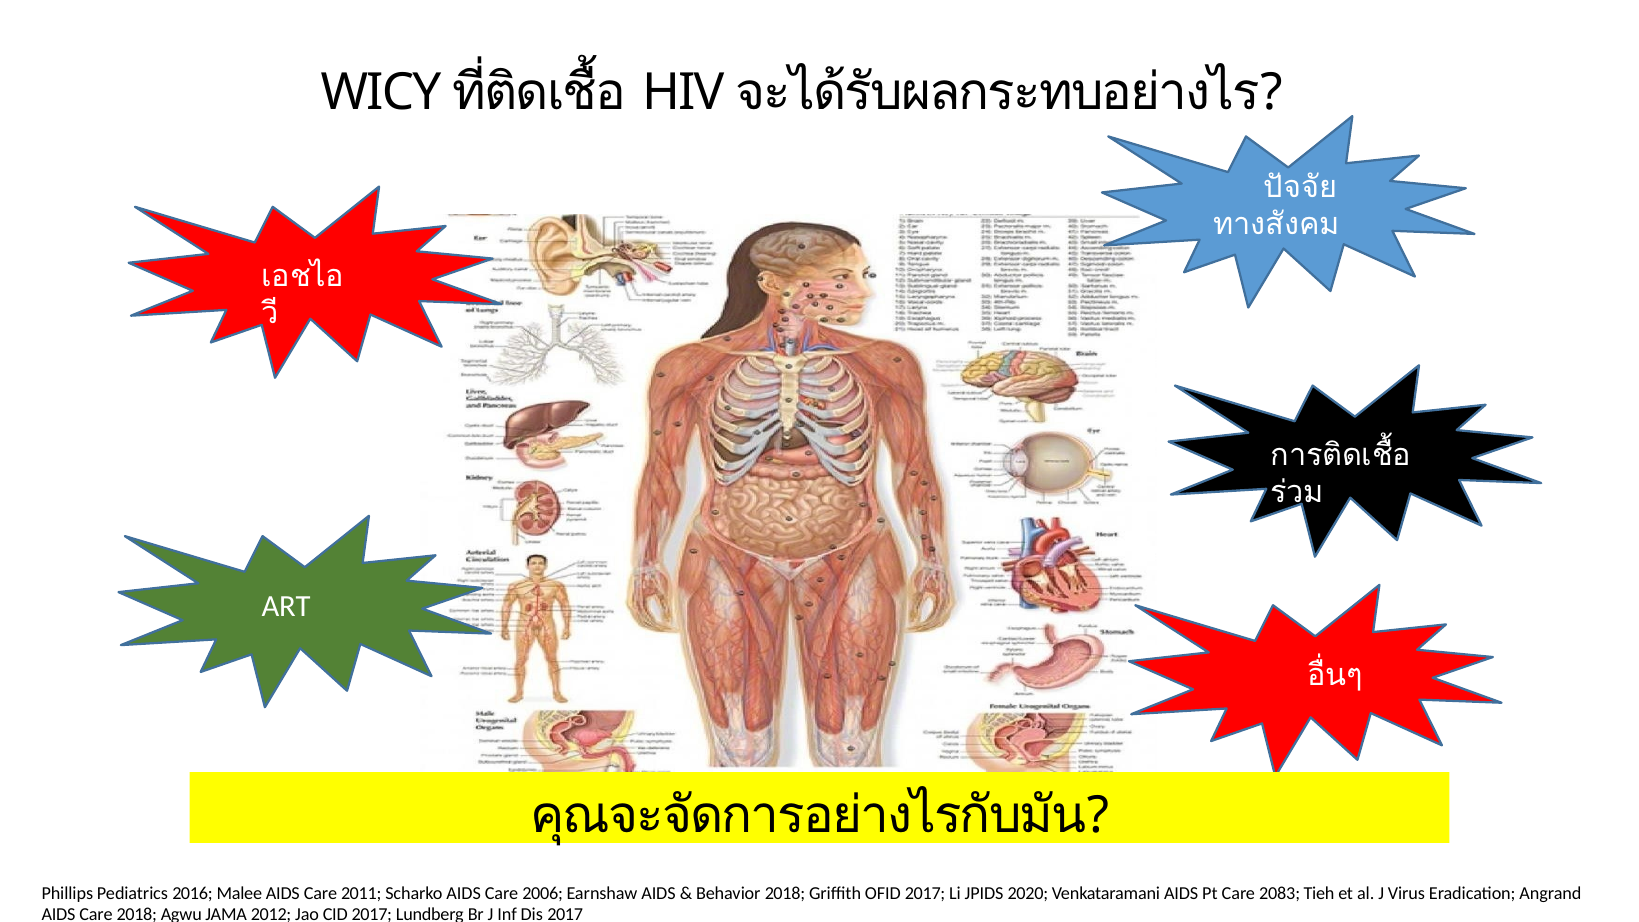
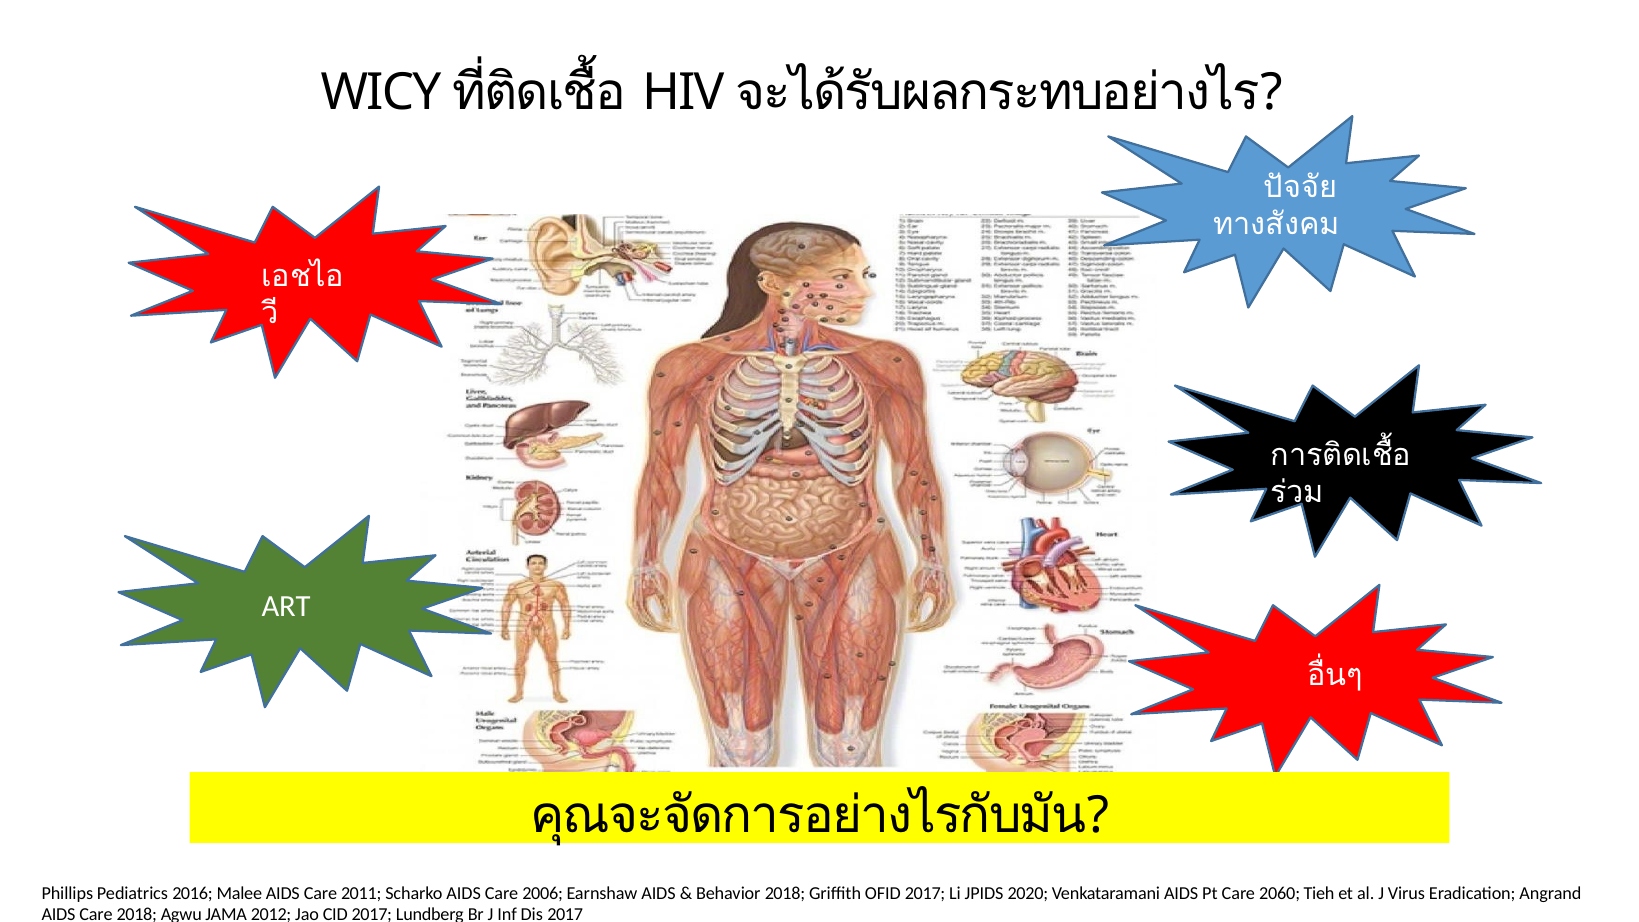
2083: 2083 -> 2060 (1280, 893)
